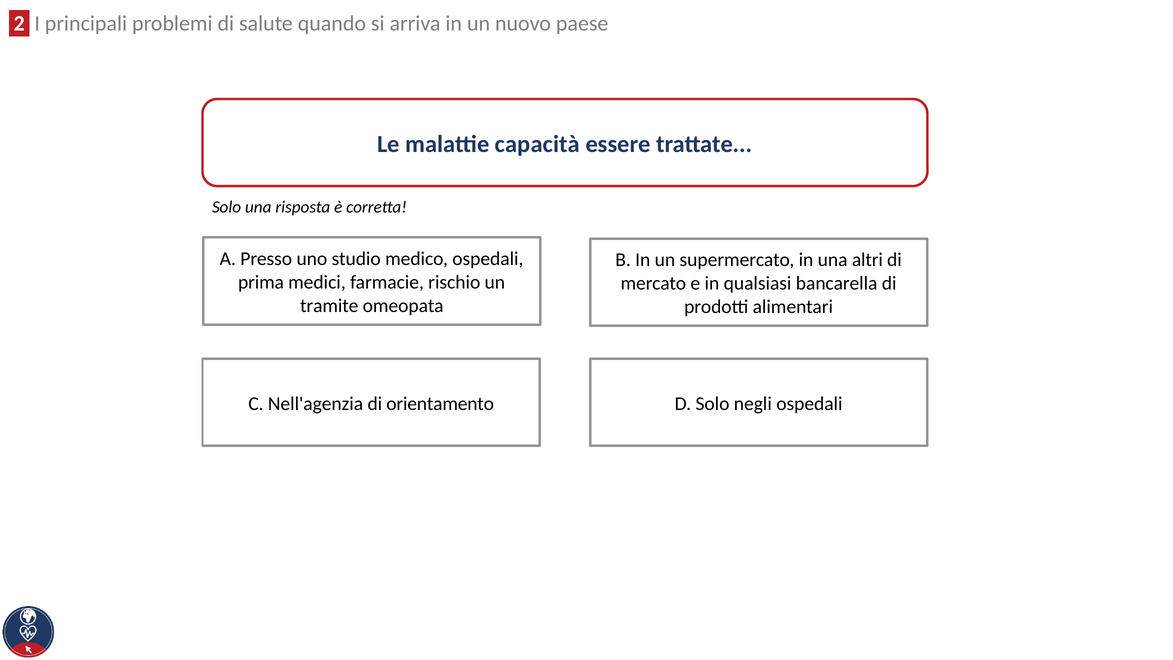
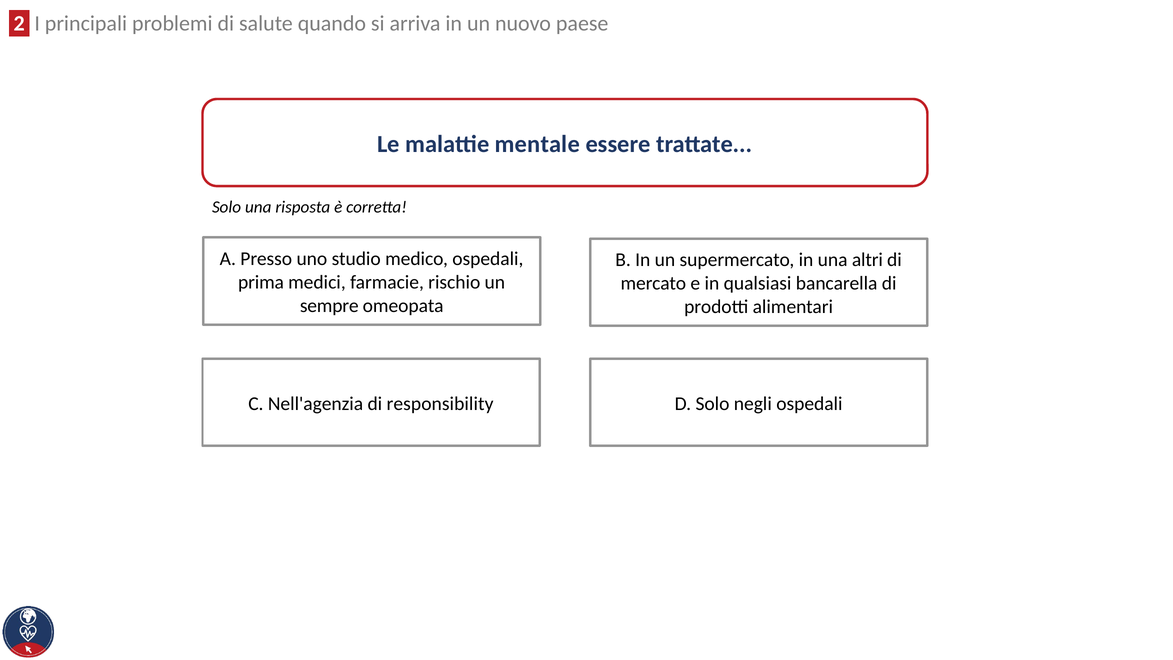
capacità: capacità -> mentale (537, 144)
tramite: tramite -> sempre (329, 306)
orientamento: orientamento -> responsibility (440, 403)
